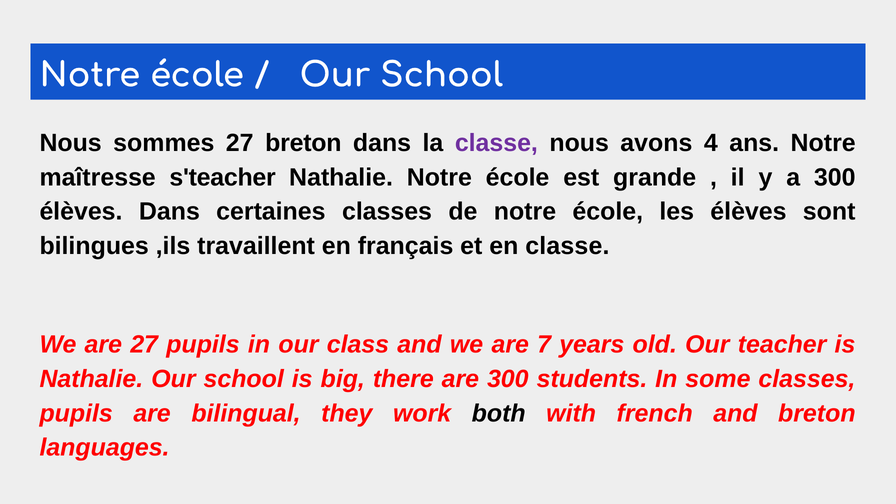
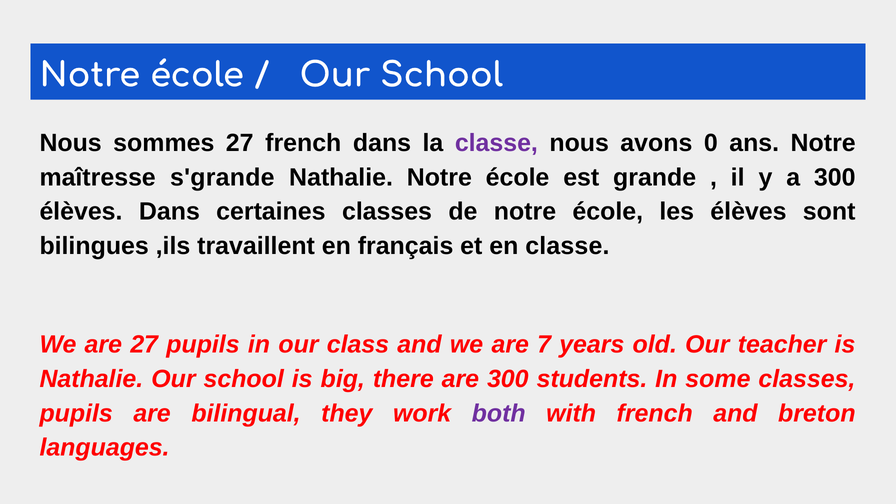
27 breton: breton -> french (303, 143)
4: 4 -> 0 (711, 143)
s'teacher: s'teacher -> s'grande (222, 177)
both colour: black -> purple (499, 413)
